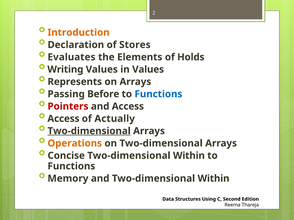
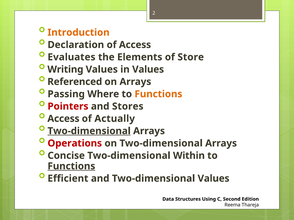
of Stores: Stores -> Access (135, 45)
Holds: Holds -> Store (191, 57)
Represents: Represents -> Referenced (75, 82)
Before: Before -> Where (103, 94)
Functions colour: blue -> orange (158, 94)
and Access: Access -> Stores (128, 107)
Operations colour: orange -> red (75, 144)
Functions underline: none -> present (71, 167)
Memory: Memory -> Efficient (68, 179)
and Two-dimensional Within: Within -> Values (214, 179)
